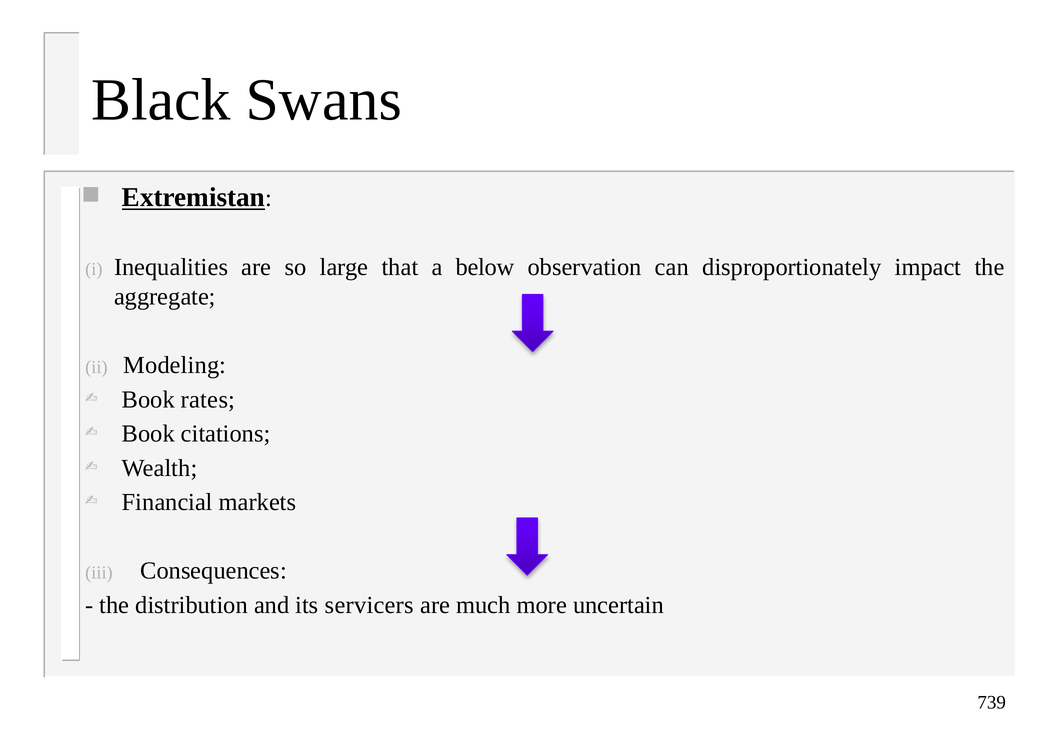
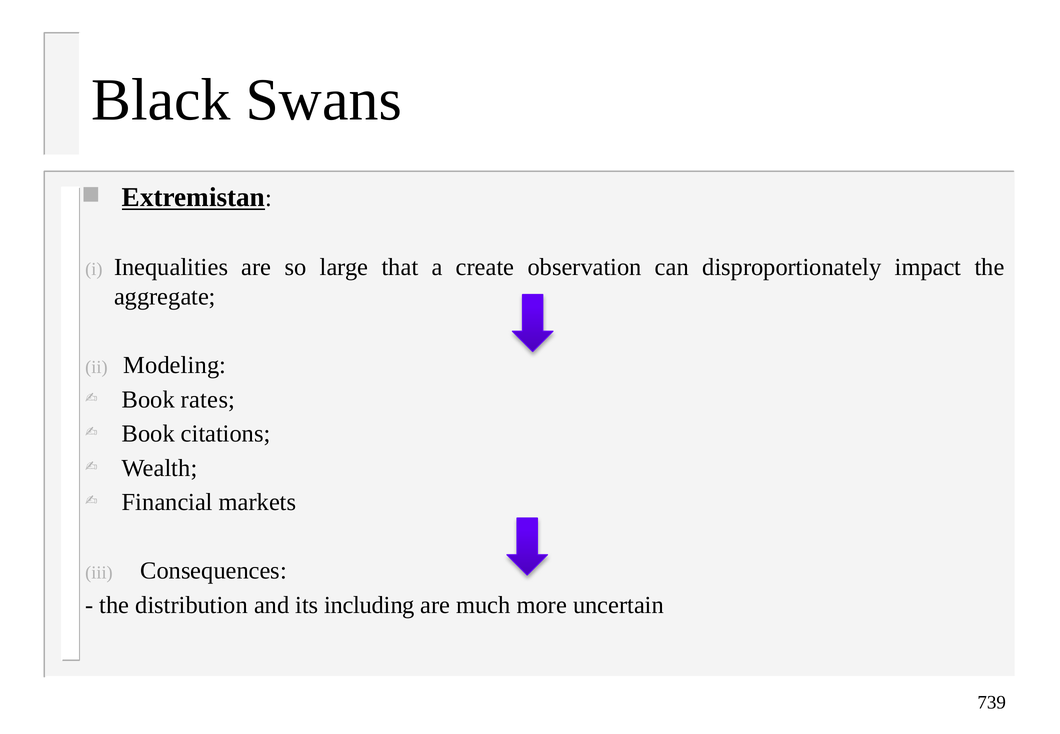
below: below -> create (485, 267)
servicers: servicers -> including (370, 605)
